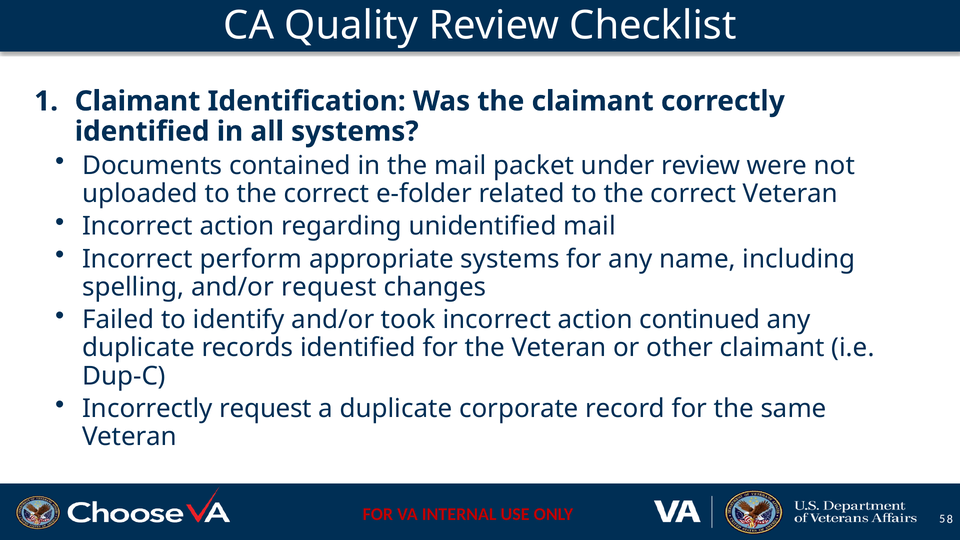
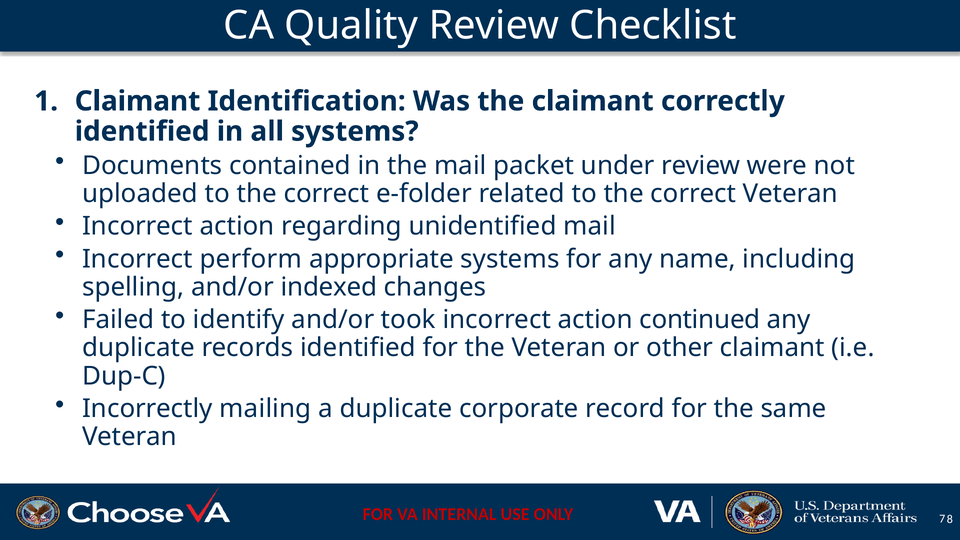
and/or request: request -> indexed (329, 287)
Incorrectly request: request -> mailing (265, 409)
5: 5 -> 7 (942, 519)
